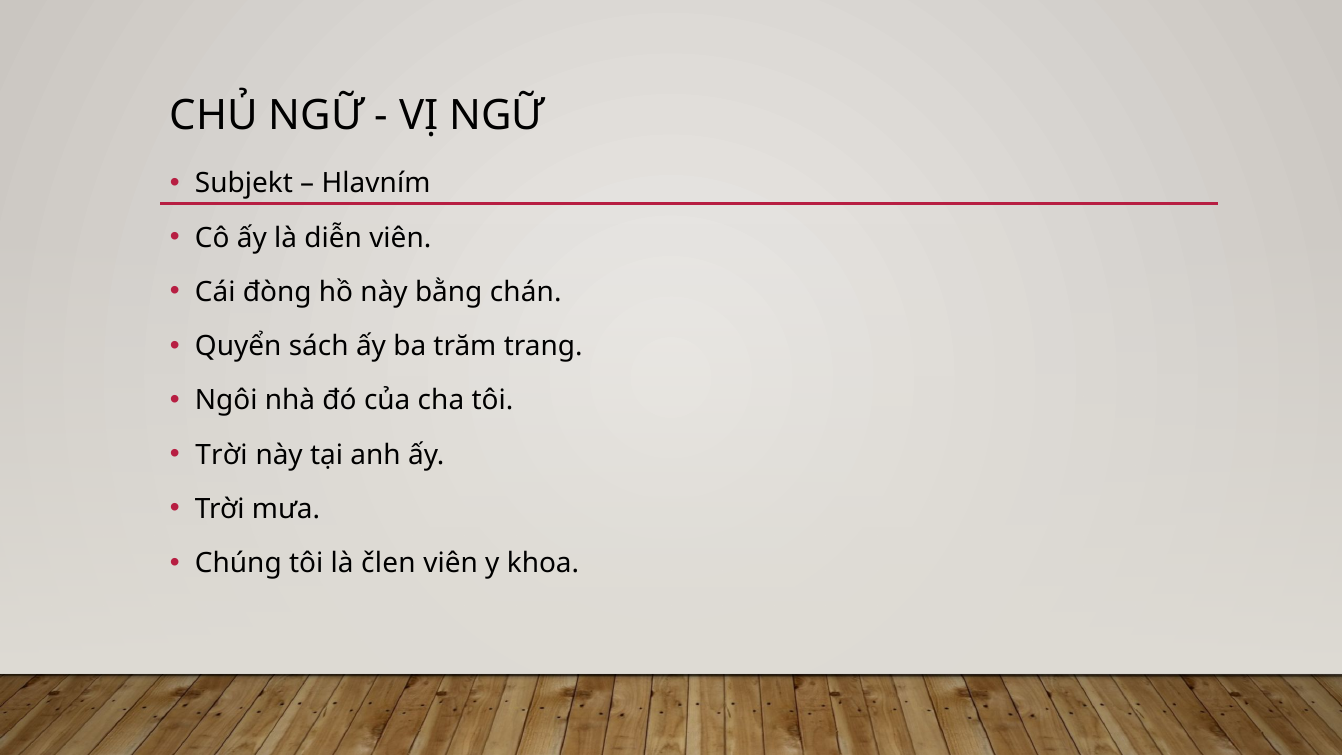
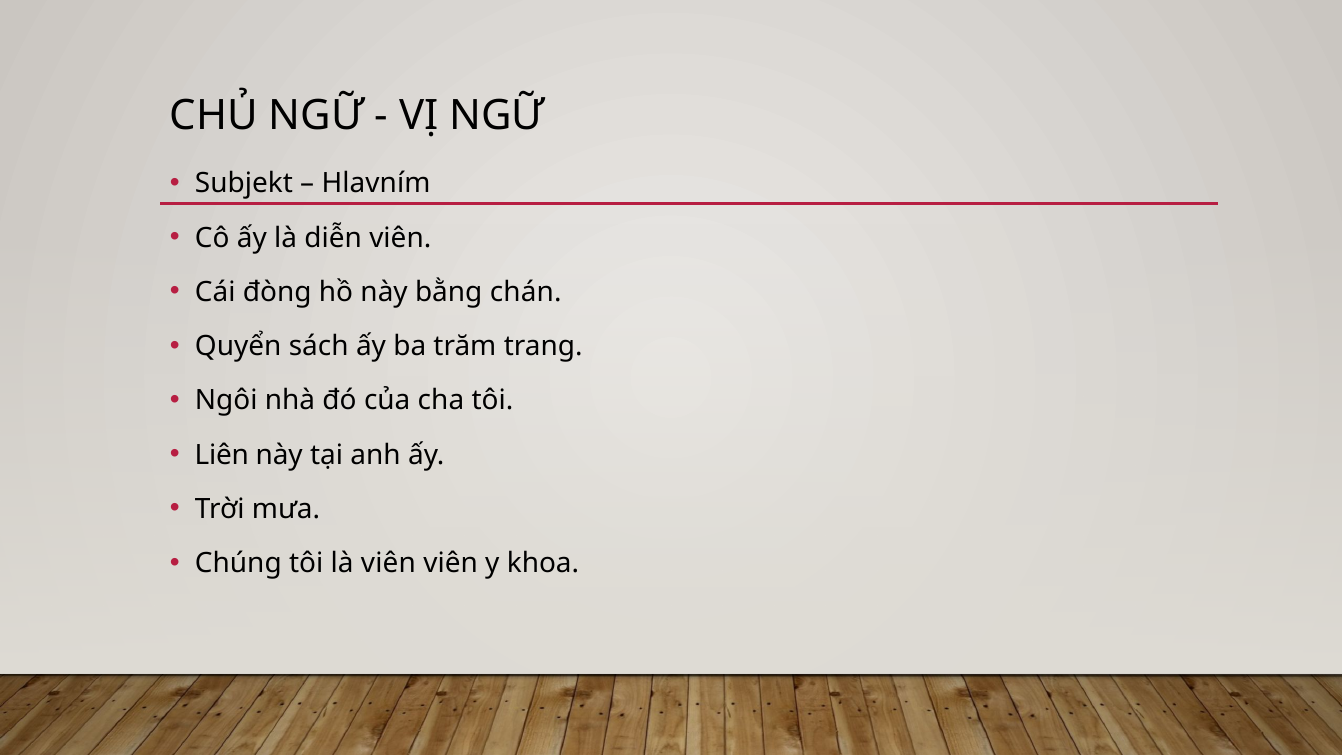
Trời: Trời -> Liên (222, 455)
là člen: člen -> viên (388, 563)
